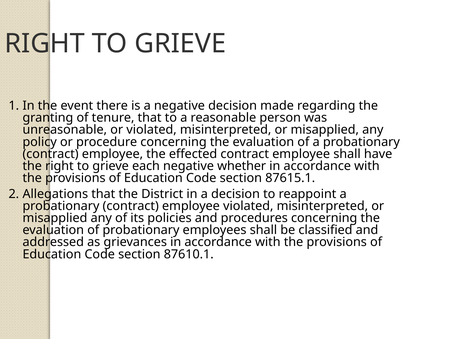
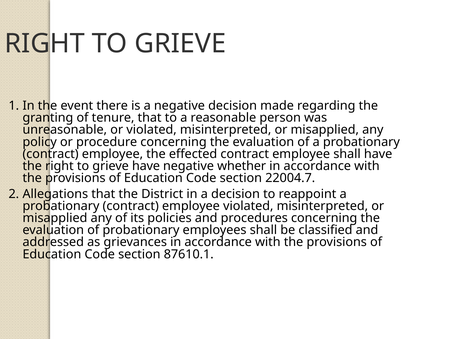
grieve each: each -> have (146, 166)
87615.1: 87615.1 -> 22004.7 (290, 178)
